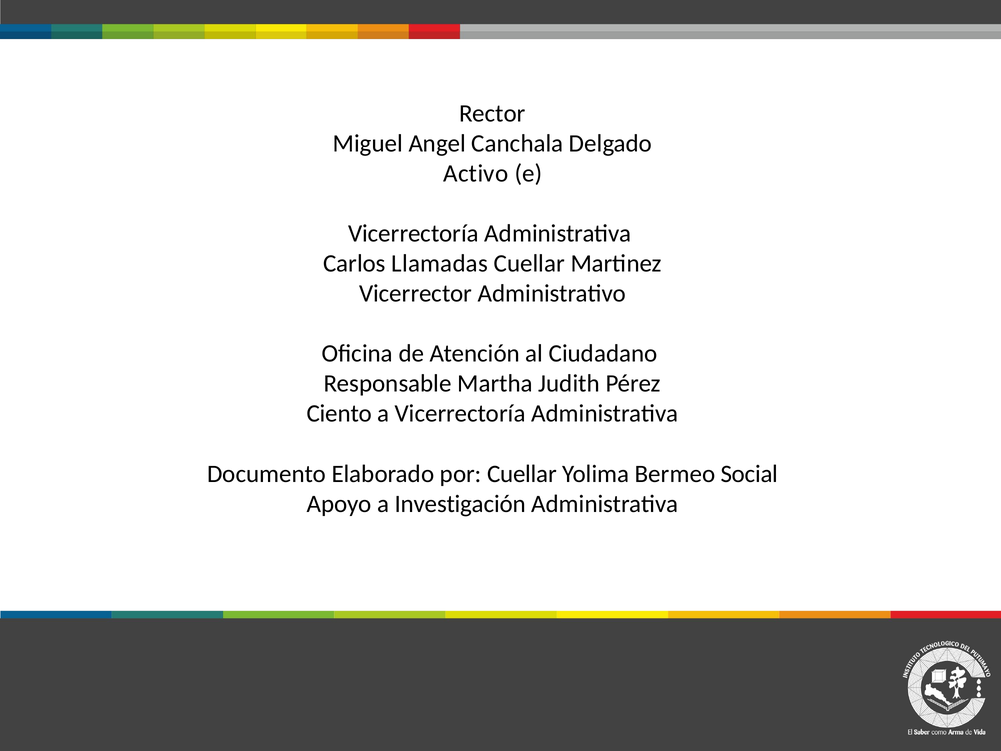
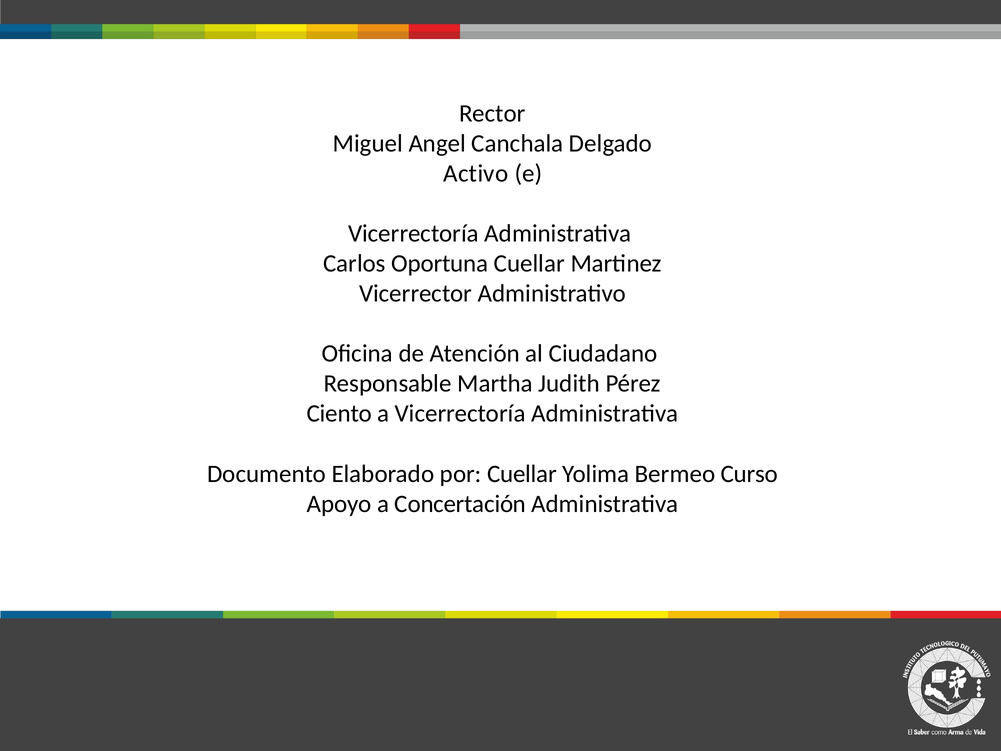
Llamadas: Llamadas -> Oportuna (440, 263)
Social: Social -> Curso (749, 474)
Investigación: Investigación -> Concertación (460, 504)
